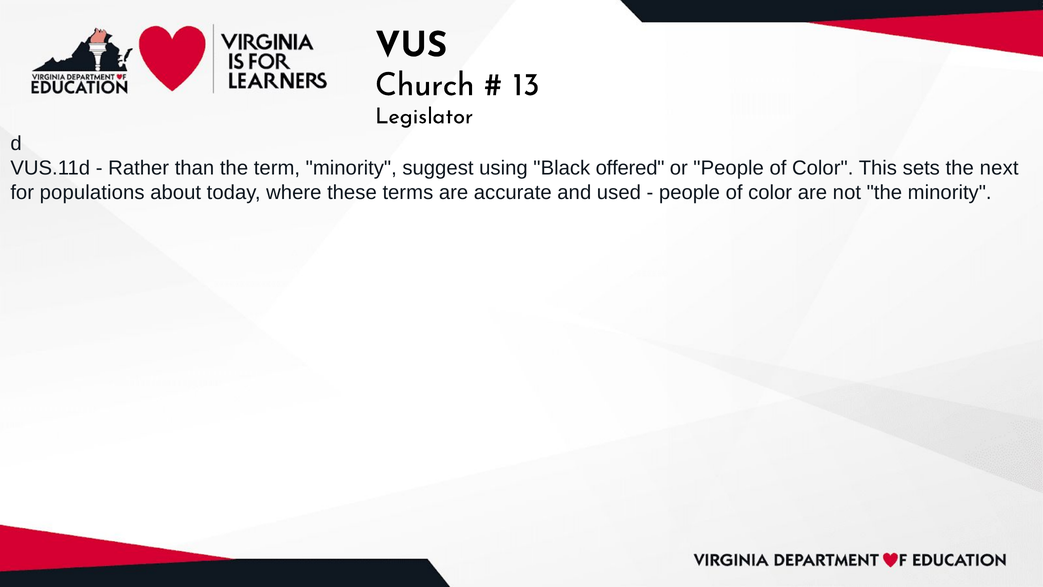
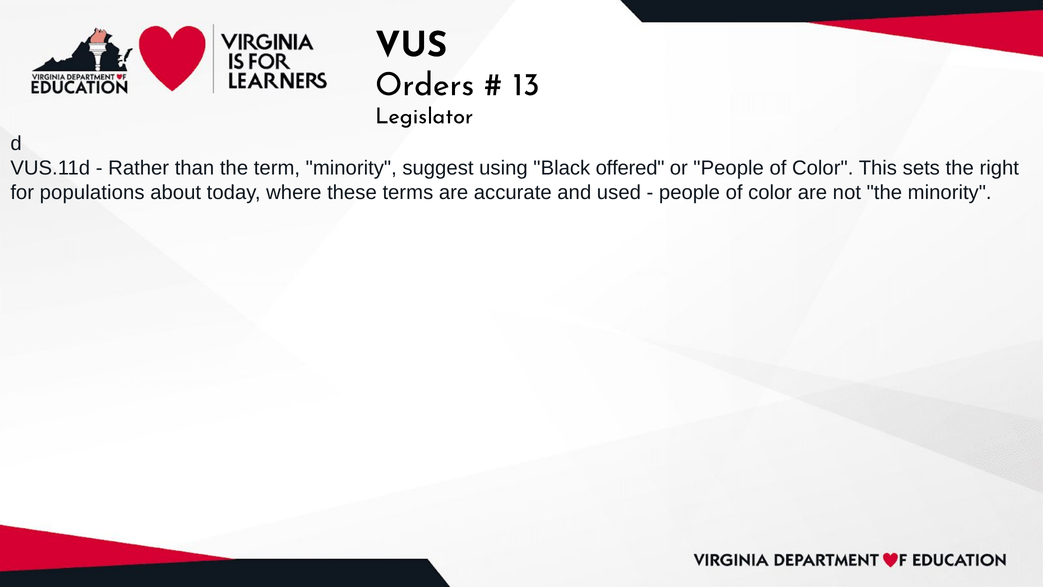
Church: Church -> Orders (425, 85)
next: next -> right (999, 168)
